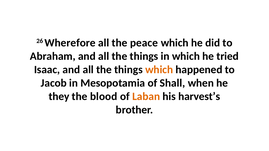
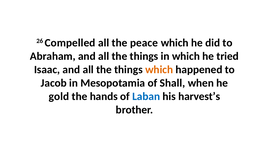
Wherefore: Wherefore -> Compelled (70, 43)
they: they -> gold (59, 97)
blood: blood -> hands (104, 97)
Laban colour: orange -> blue (146, 97)
